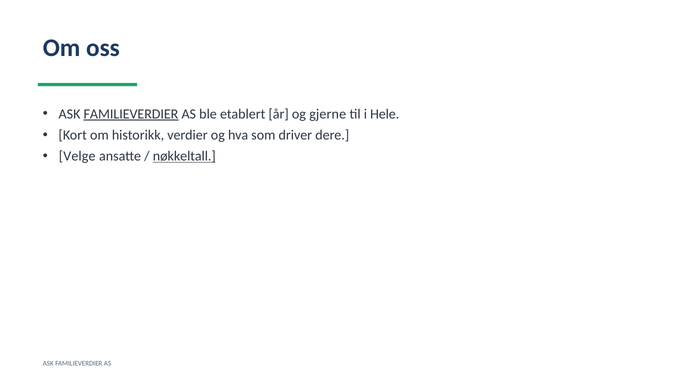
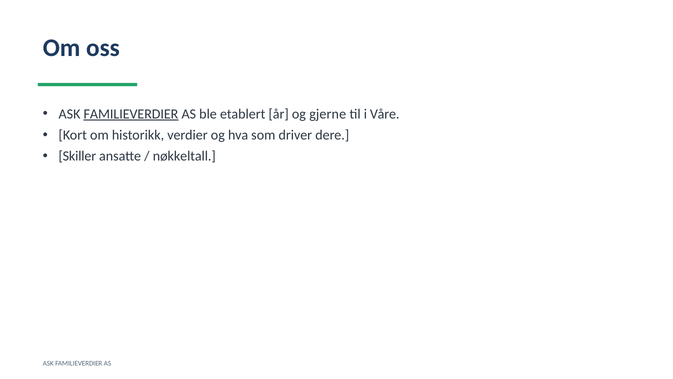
Hele: Hele -> Våre (385, 114)
Velge: Velge -> Skiller (77, 156)
nøkkeltall underline: present -> none (184, 156)
